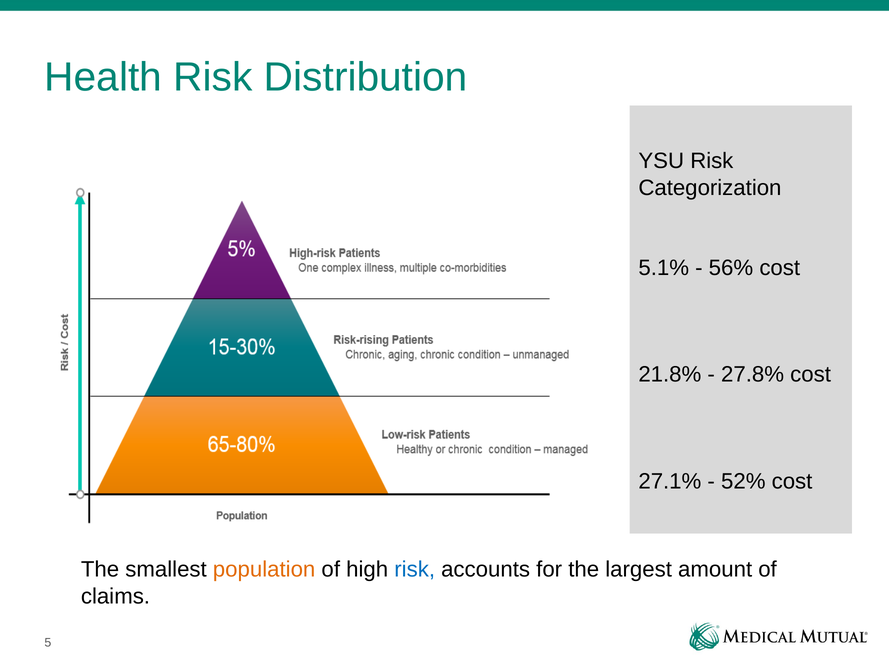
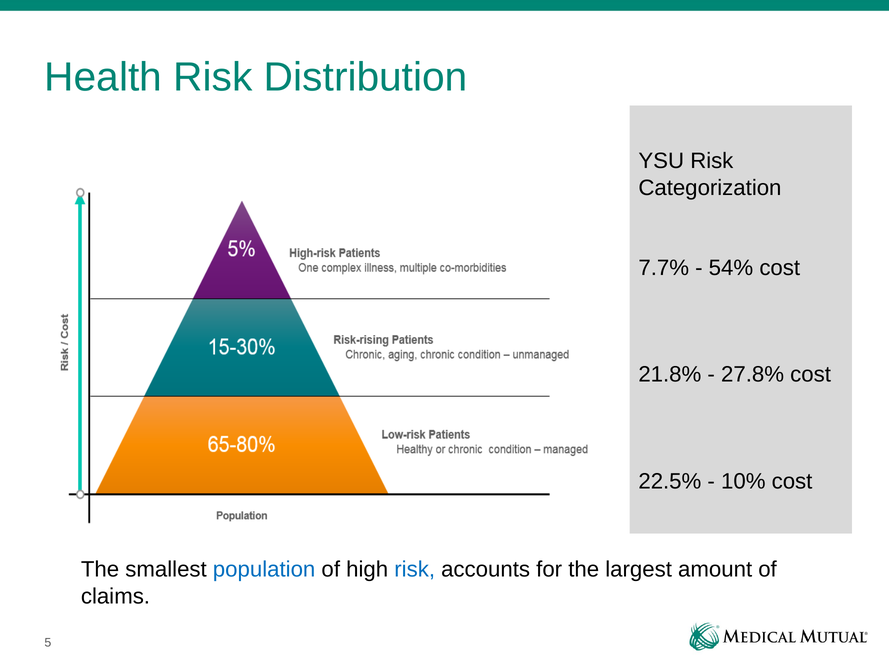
5.1%: 5.1% -> 7.7% (664, 268)
56%: 56% -> 54% (731, 268)
27.1%: 27.1% -> 22.5% (670, 481)
52%: 52% -> 10% (743, 481)
population colour: orange -> blue (264, 569)
